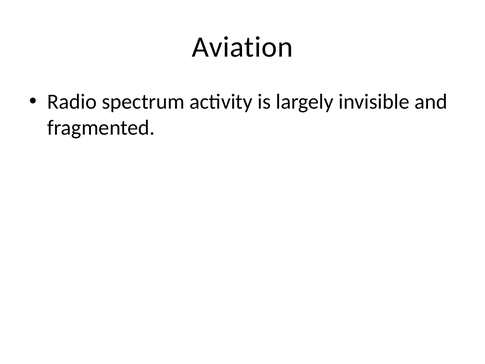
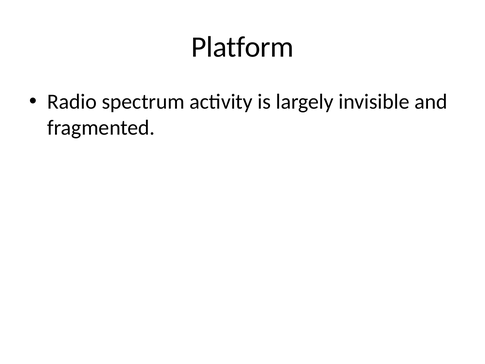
Aviation: Aviation -> Platform (243, 47)
